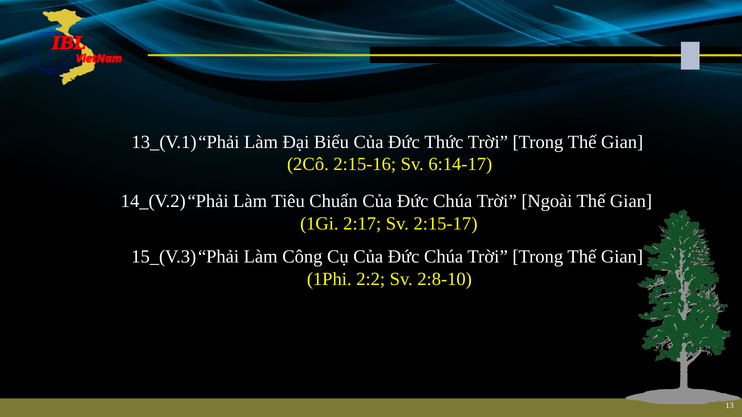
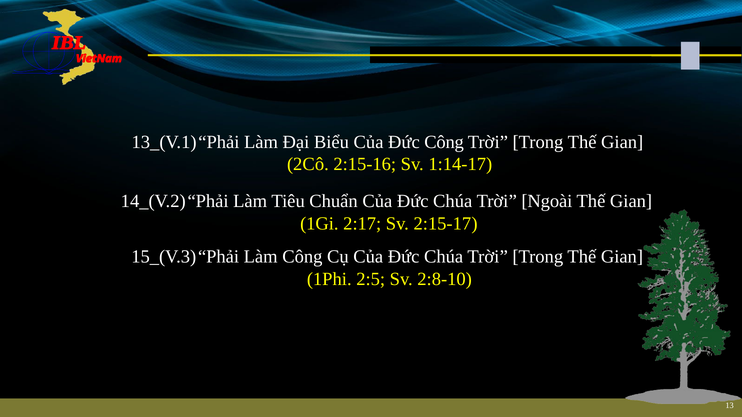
Đức Thức: Thức -> Công (444, 142)
6:14-17: 6:14-17 -> 1:14-17 (460, 164)
2:2: 2:2 -> 2:5 (371, 279)
